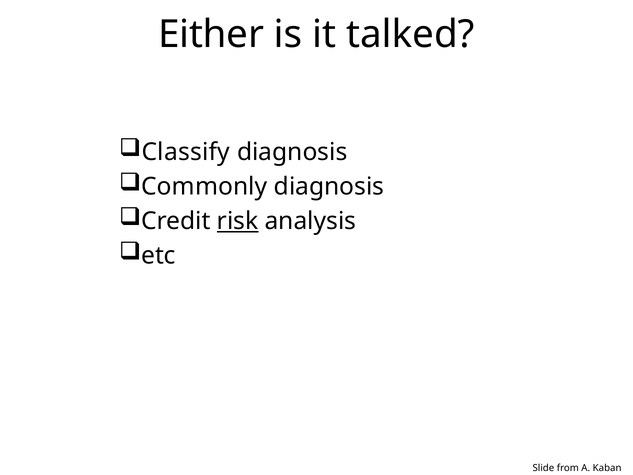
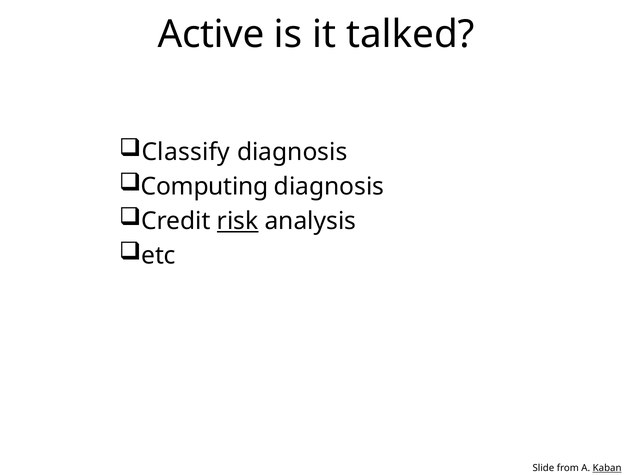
Either: Either -> Active (211, 35)
Commonly: Commonly -> Computing (205, 186)
Kaban underline: none -> present (607, 468)
